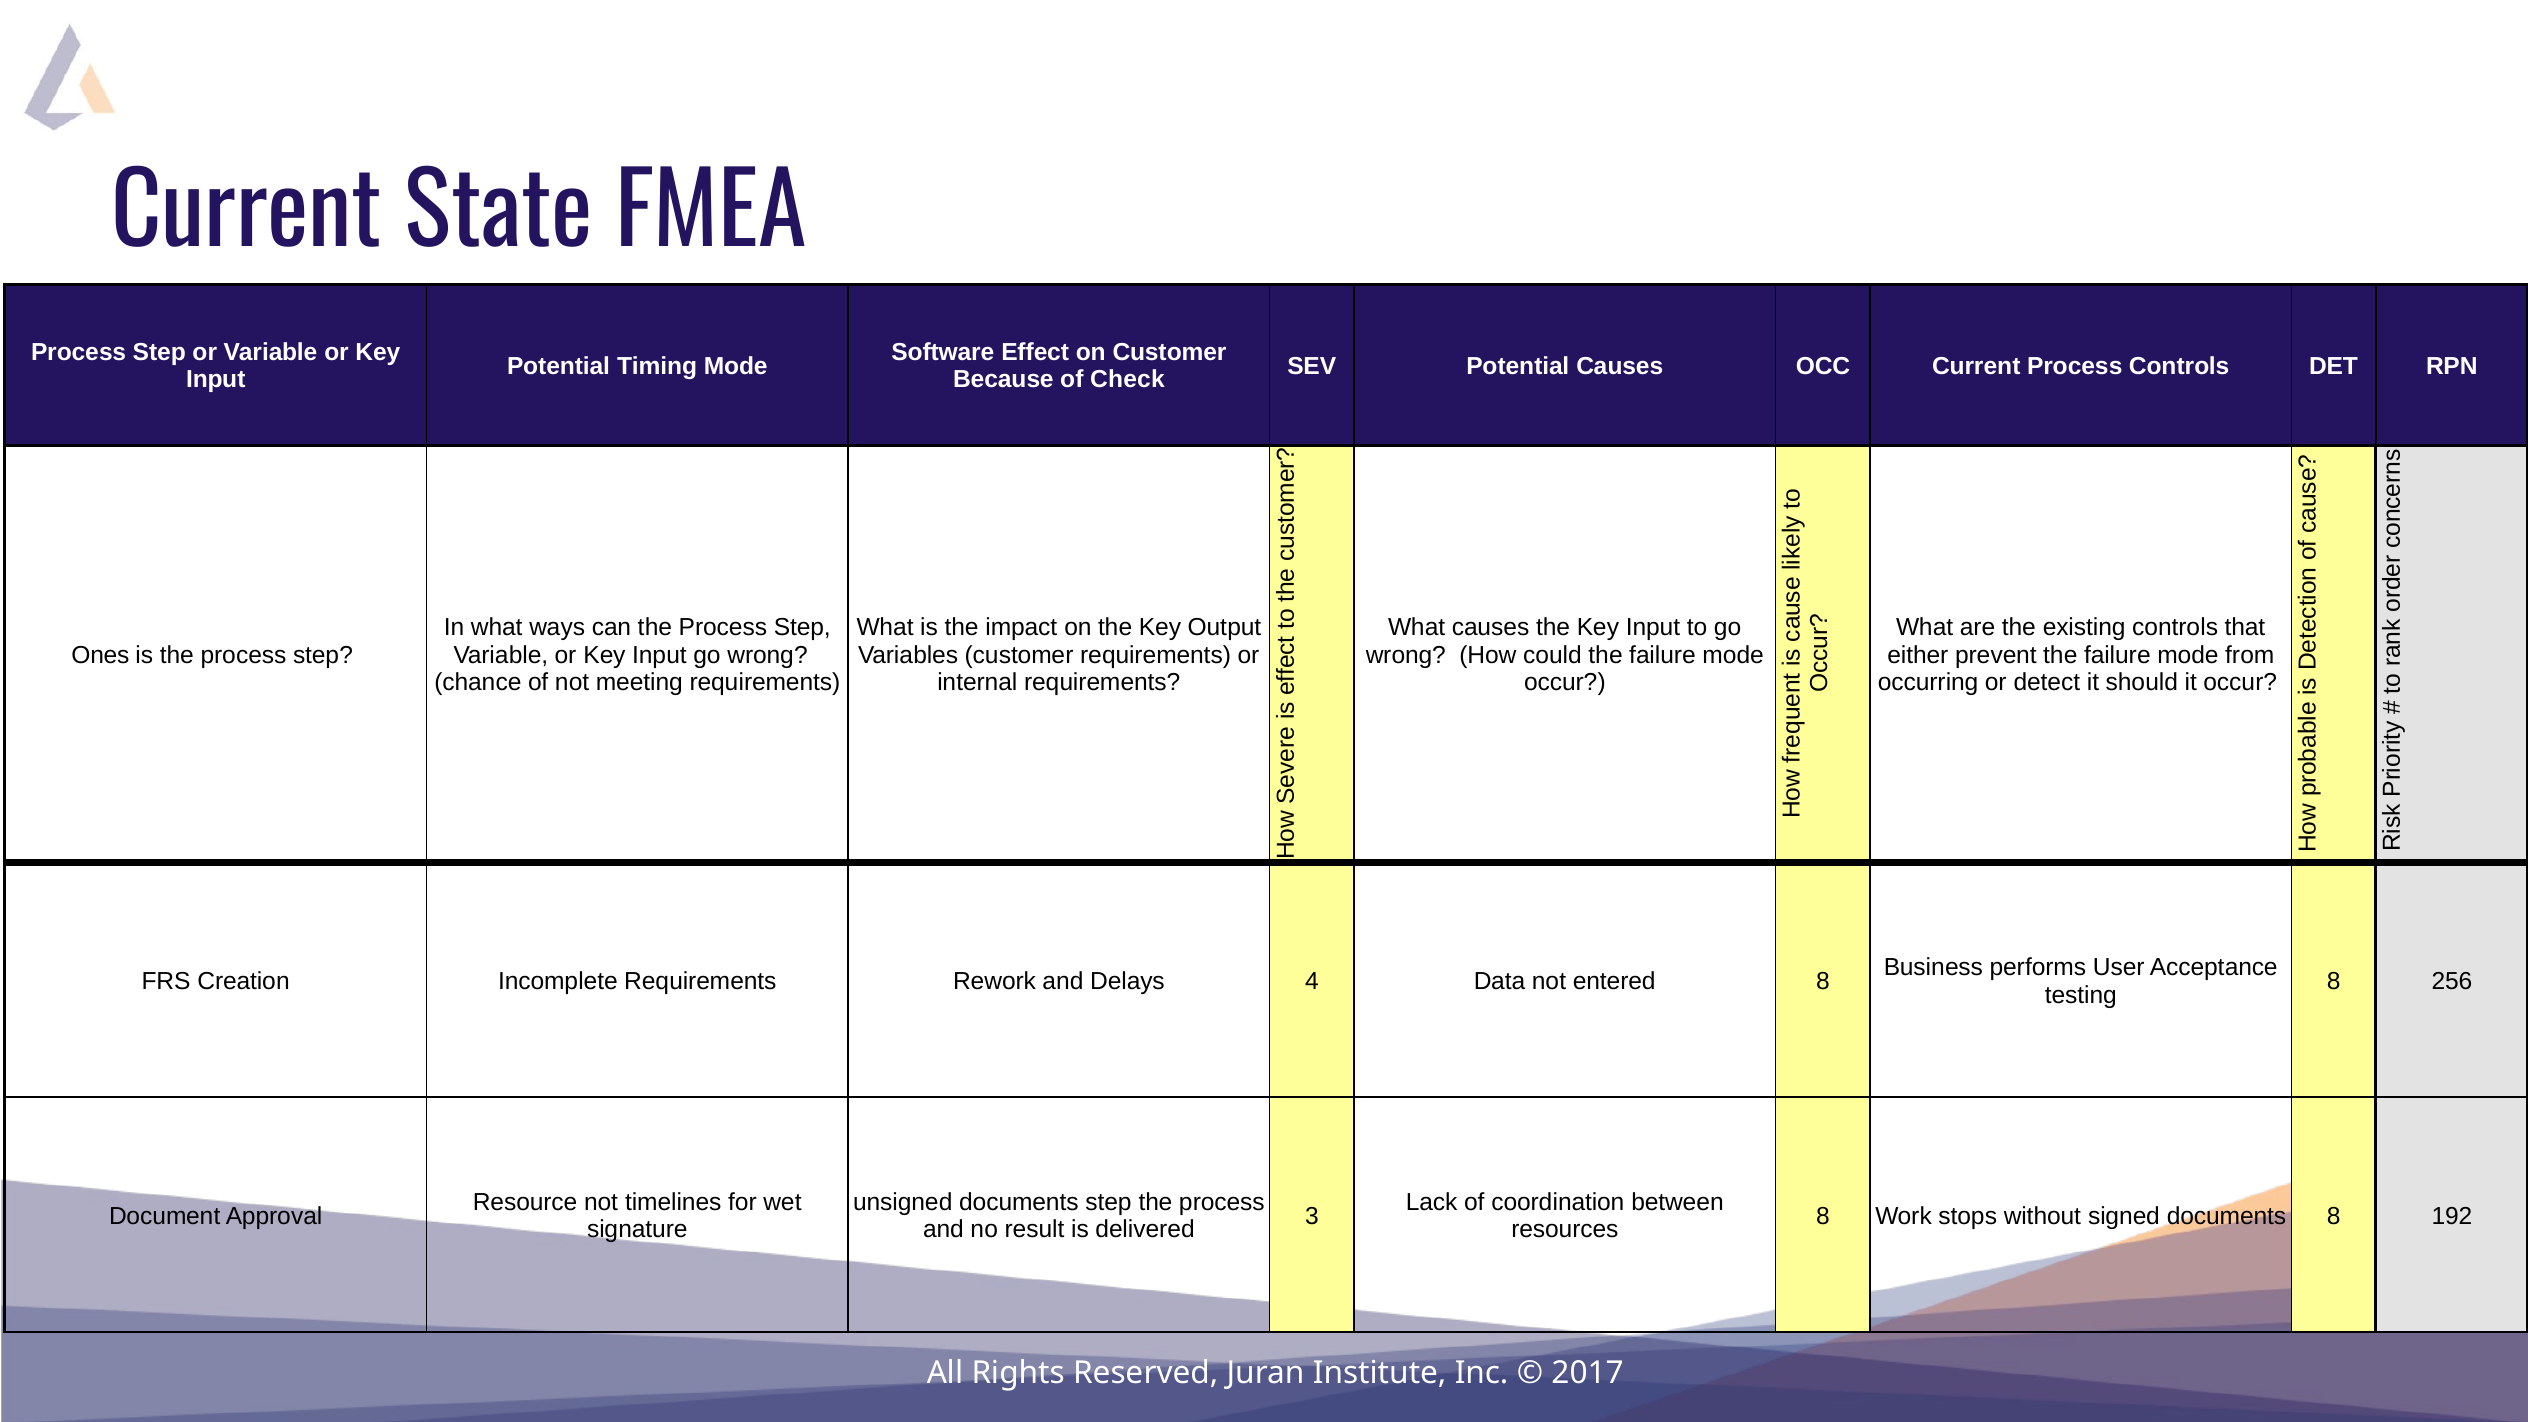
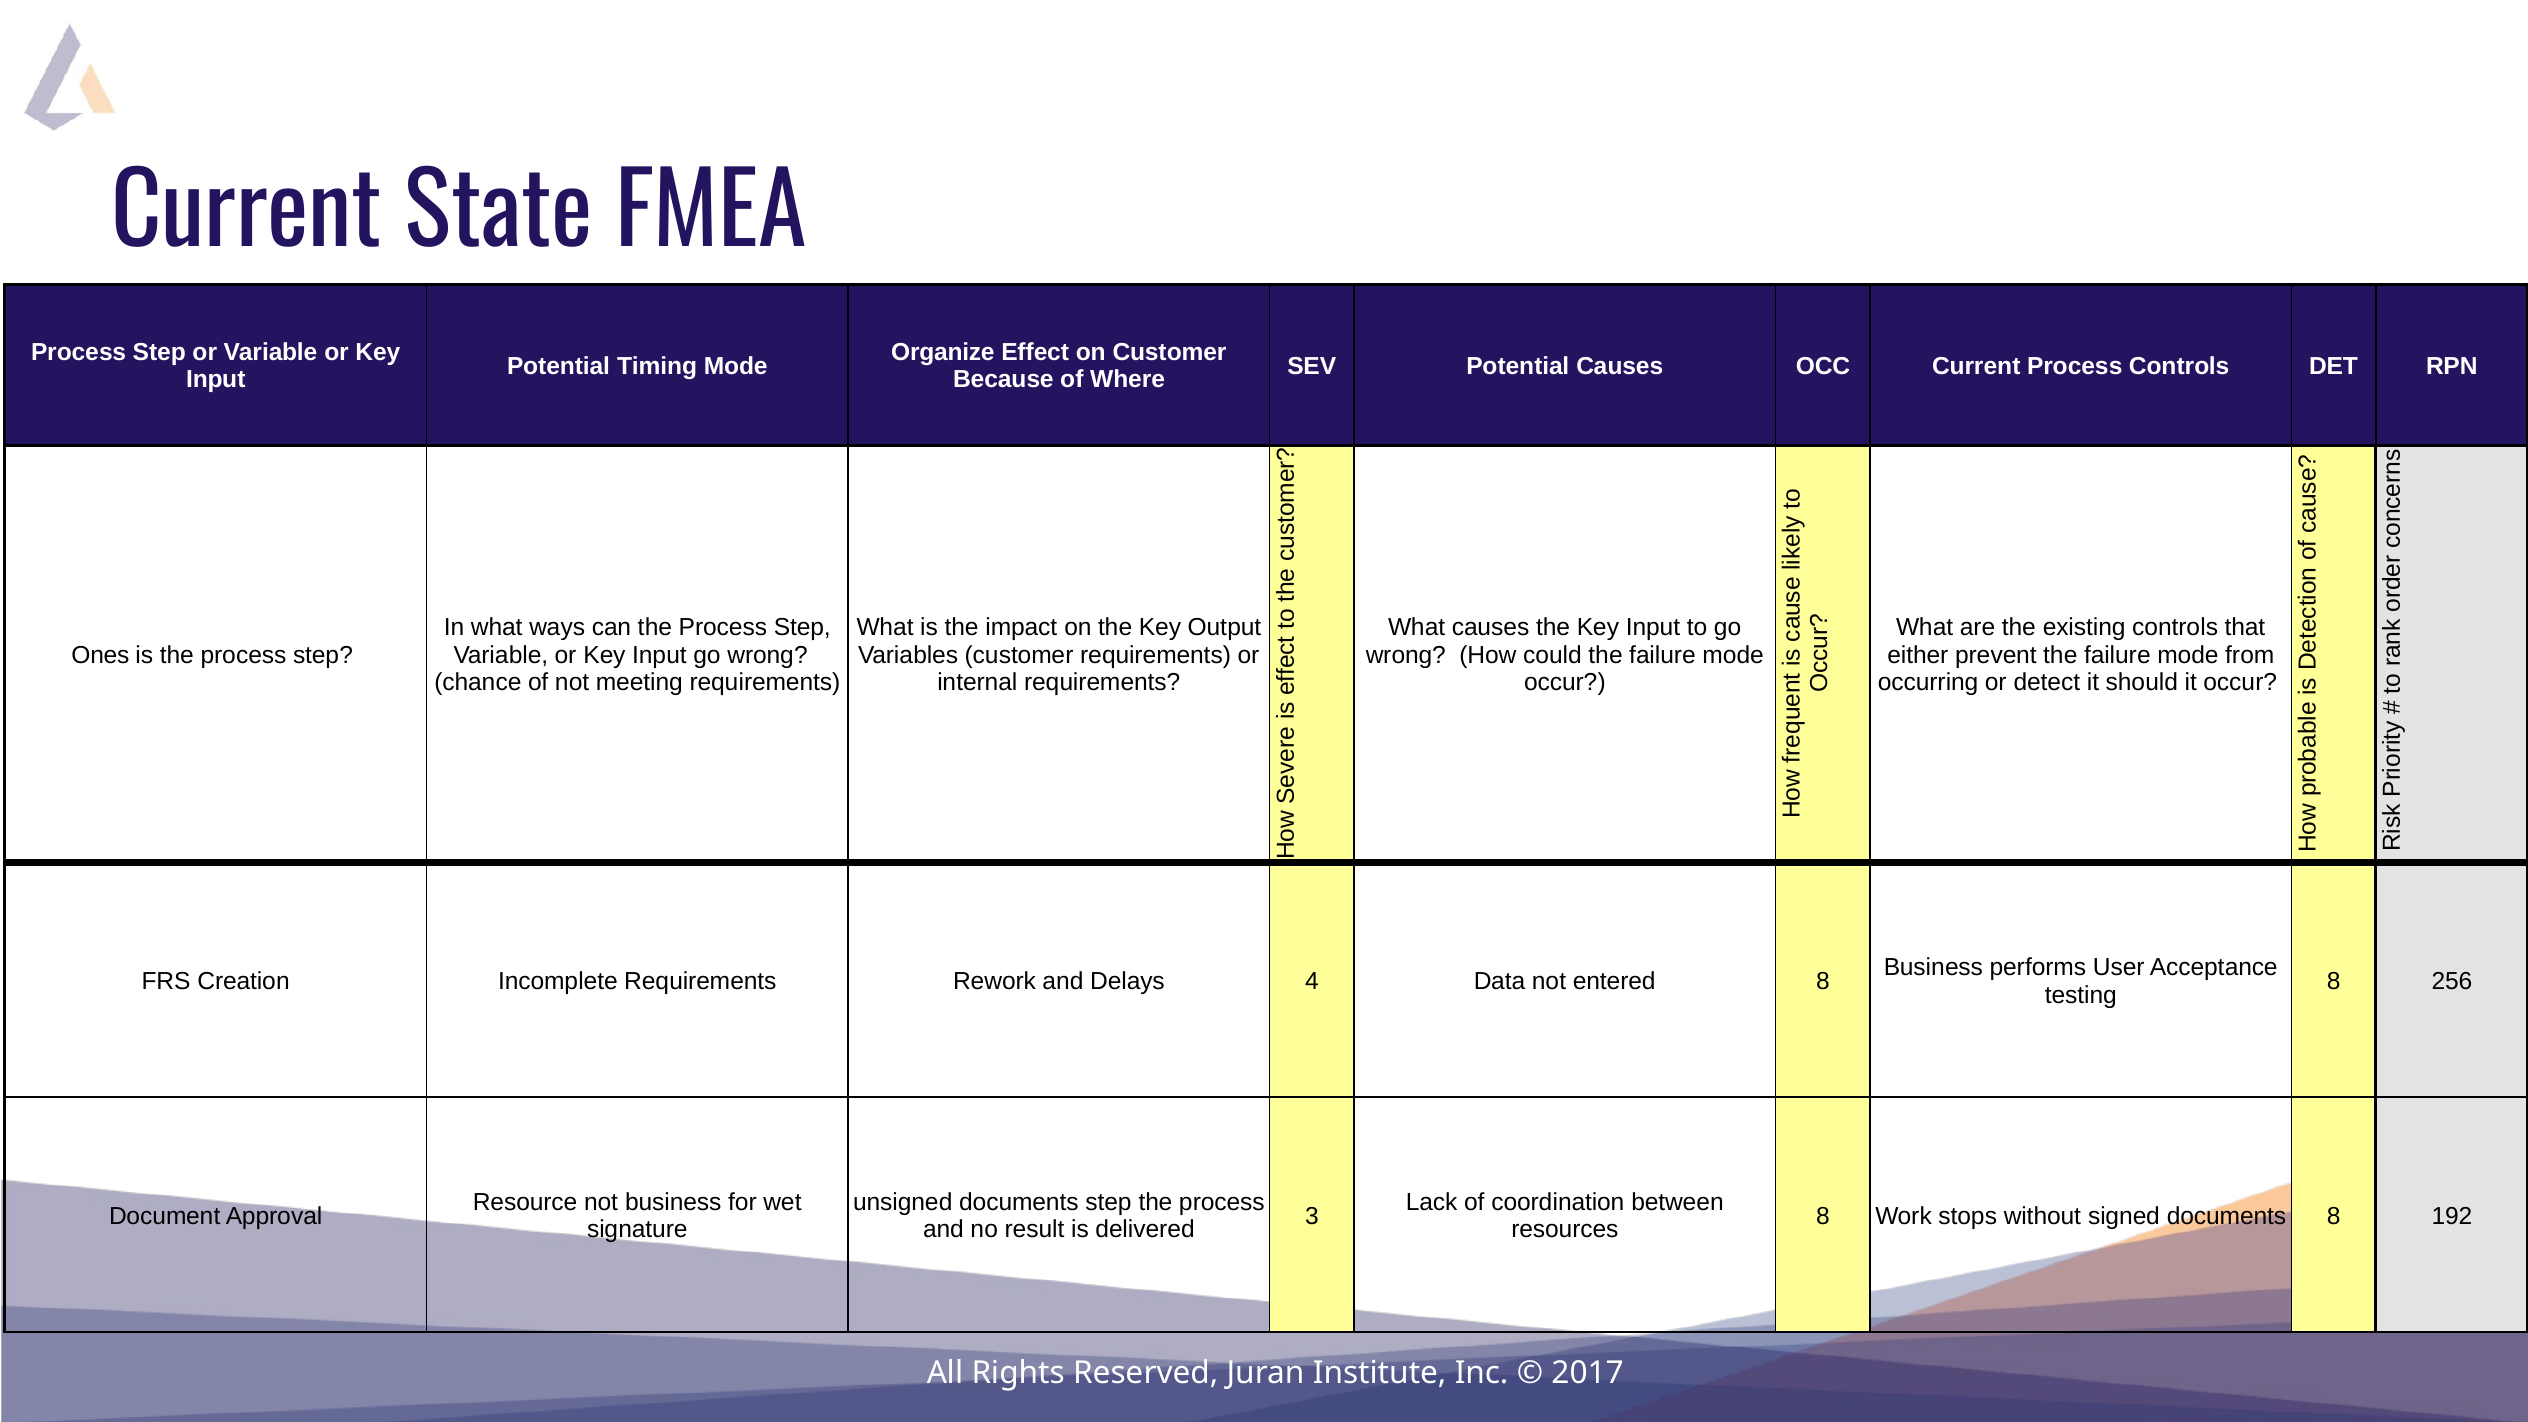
Software: Software -> Organize (943, 352)
Check: Check -> Where (1128, 380)
not timelines: timelines -> business (673, 1202)
